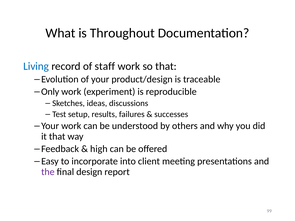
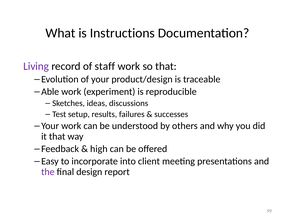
Throughout: Throughout -> Instructions (122, 33)
Living colour: blue -> purple (36, 66)
Only: Only -> Able (50, 92)
